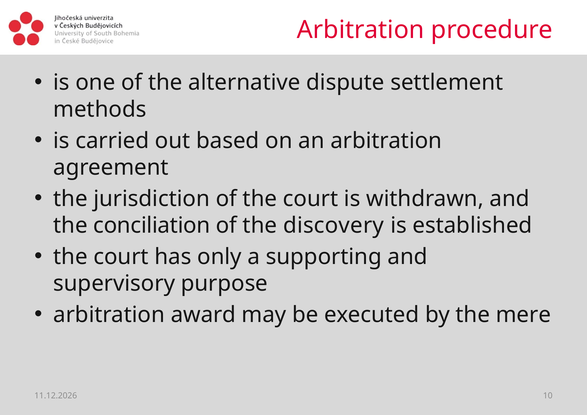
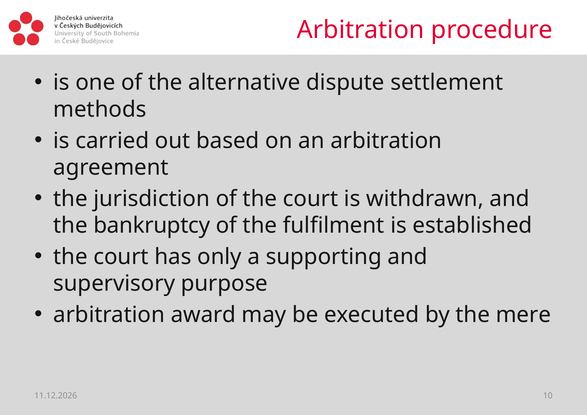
conciliation: conciliation -> bankruptcy (152, 225)
discovery: discovery -> fulfilment (334, 225)
